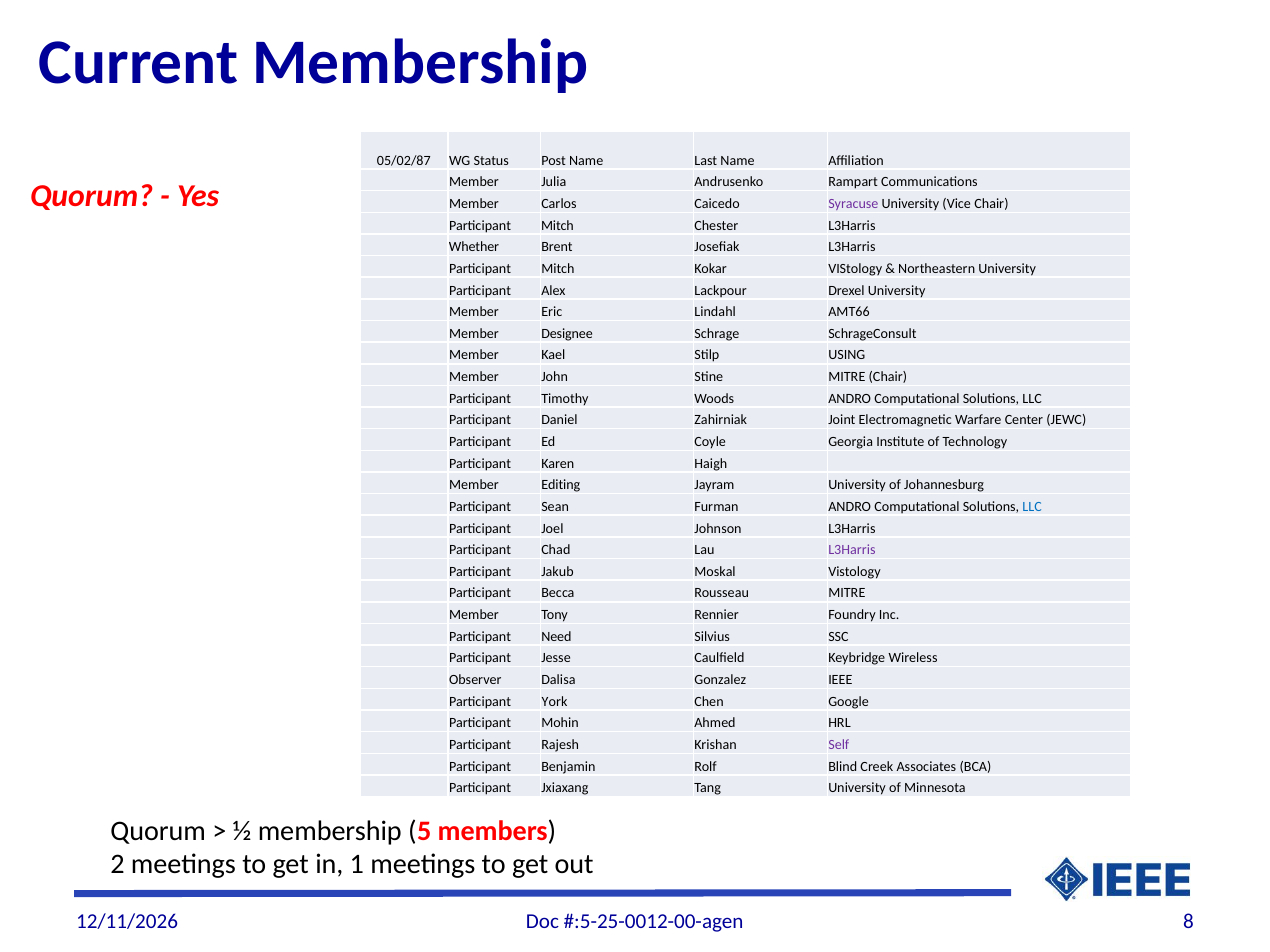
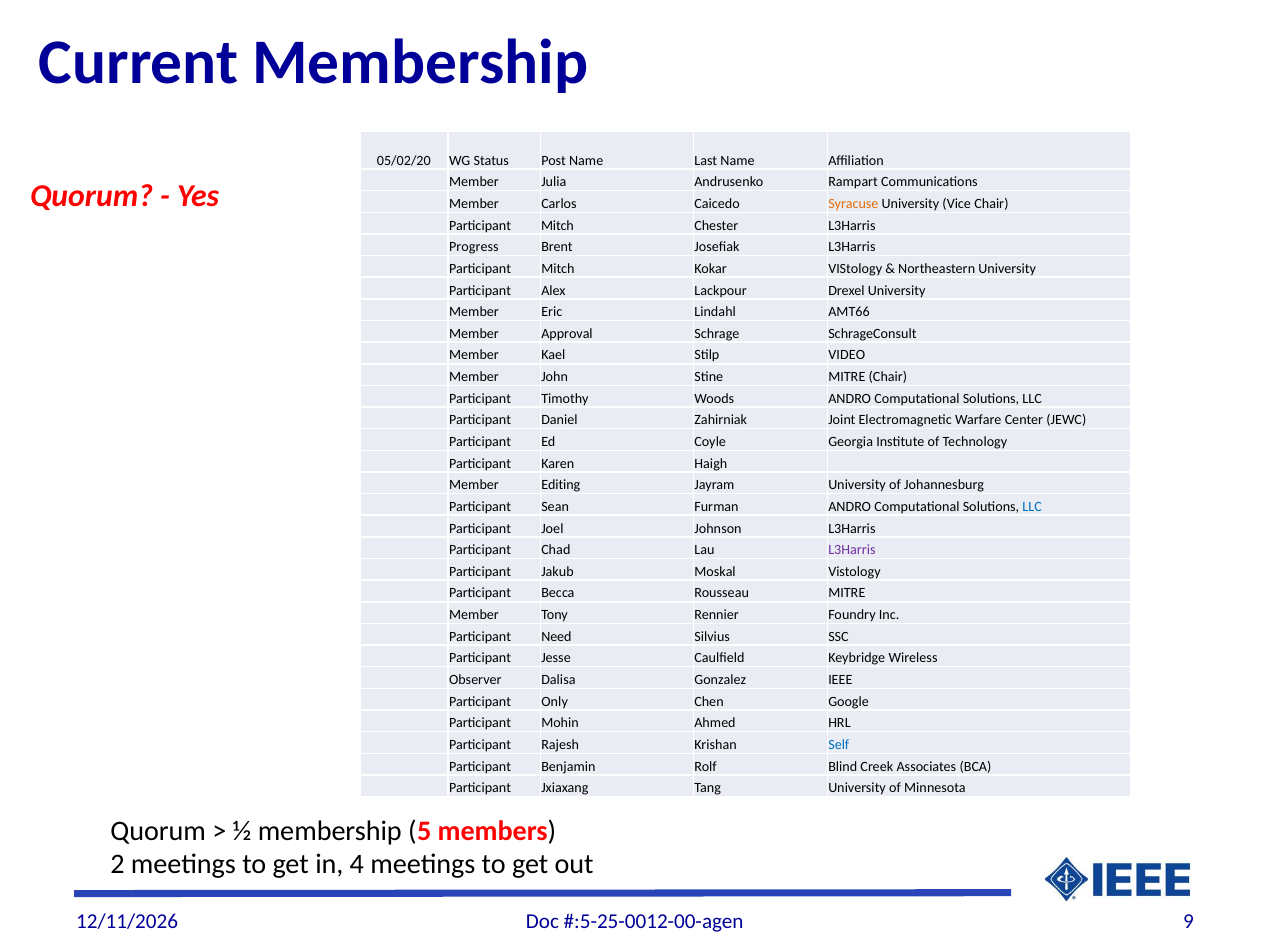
05/02/87: 05/02/87 -> 05/02/20 (404, 161)
Syracuse colour: purple -> orange (853, 204)
Whether: Whether -> Progress (474, 247)
Designee: Designee -> Approval (567, 334)
USING: USING -> VIDEO (847, 355)
York: York -> Only (555, 702)
Self colour: purple -> blue (839, 745)
1: 1 -> 4 (357, 865)
8: 8 -> 9 (1189, 922)
